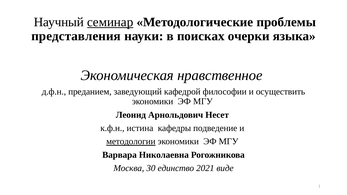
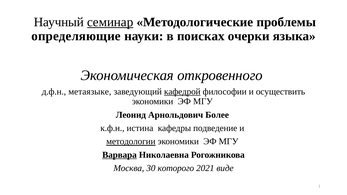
представления: представления -> определяющие (76, 36)
нравственное: нравственное -> откровенного (220, 75)
преданием: преданием -> метаязыке (90, 92)
кафедрой underline: none -> present (182, 92)
Несет: Несет -> Более (217, 115)
Варвара underline: none -> present (119, 155)
единство: единство -> которого (176, 168)
